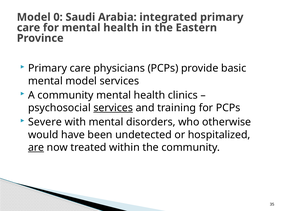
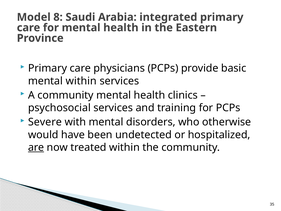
0: 0 -> 8 (58, 17)
mental model: model -> within (81, 81)
services underline: present -> none (113, 108)
